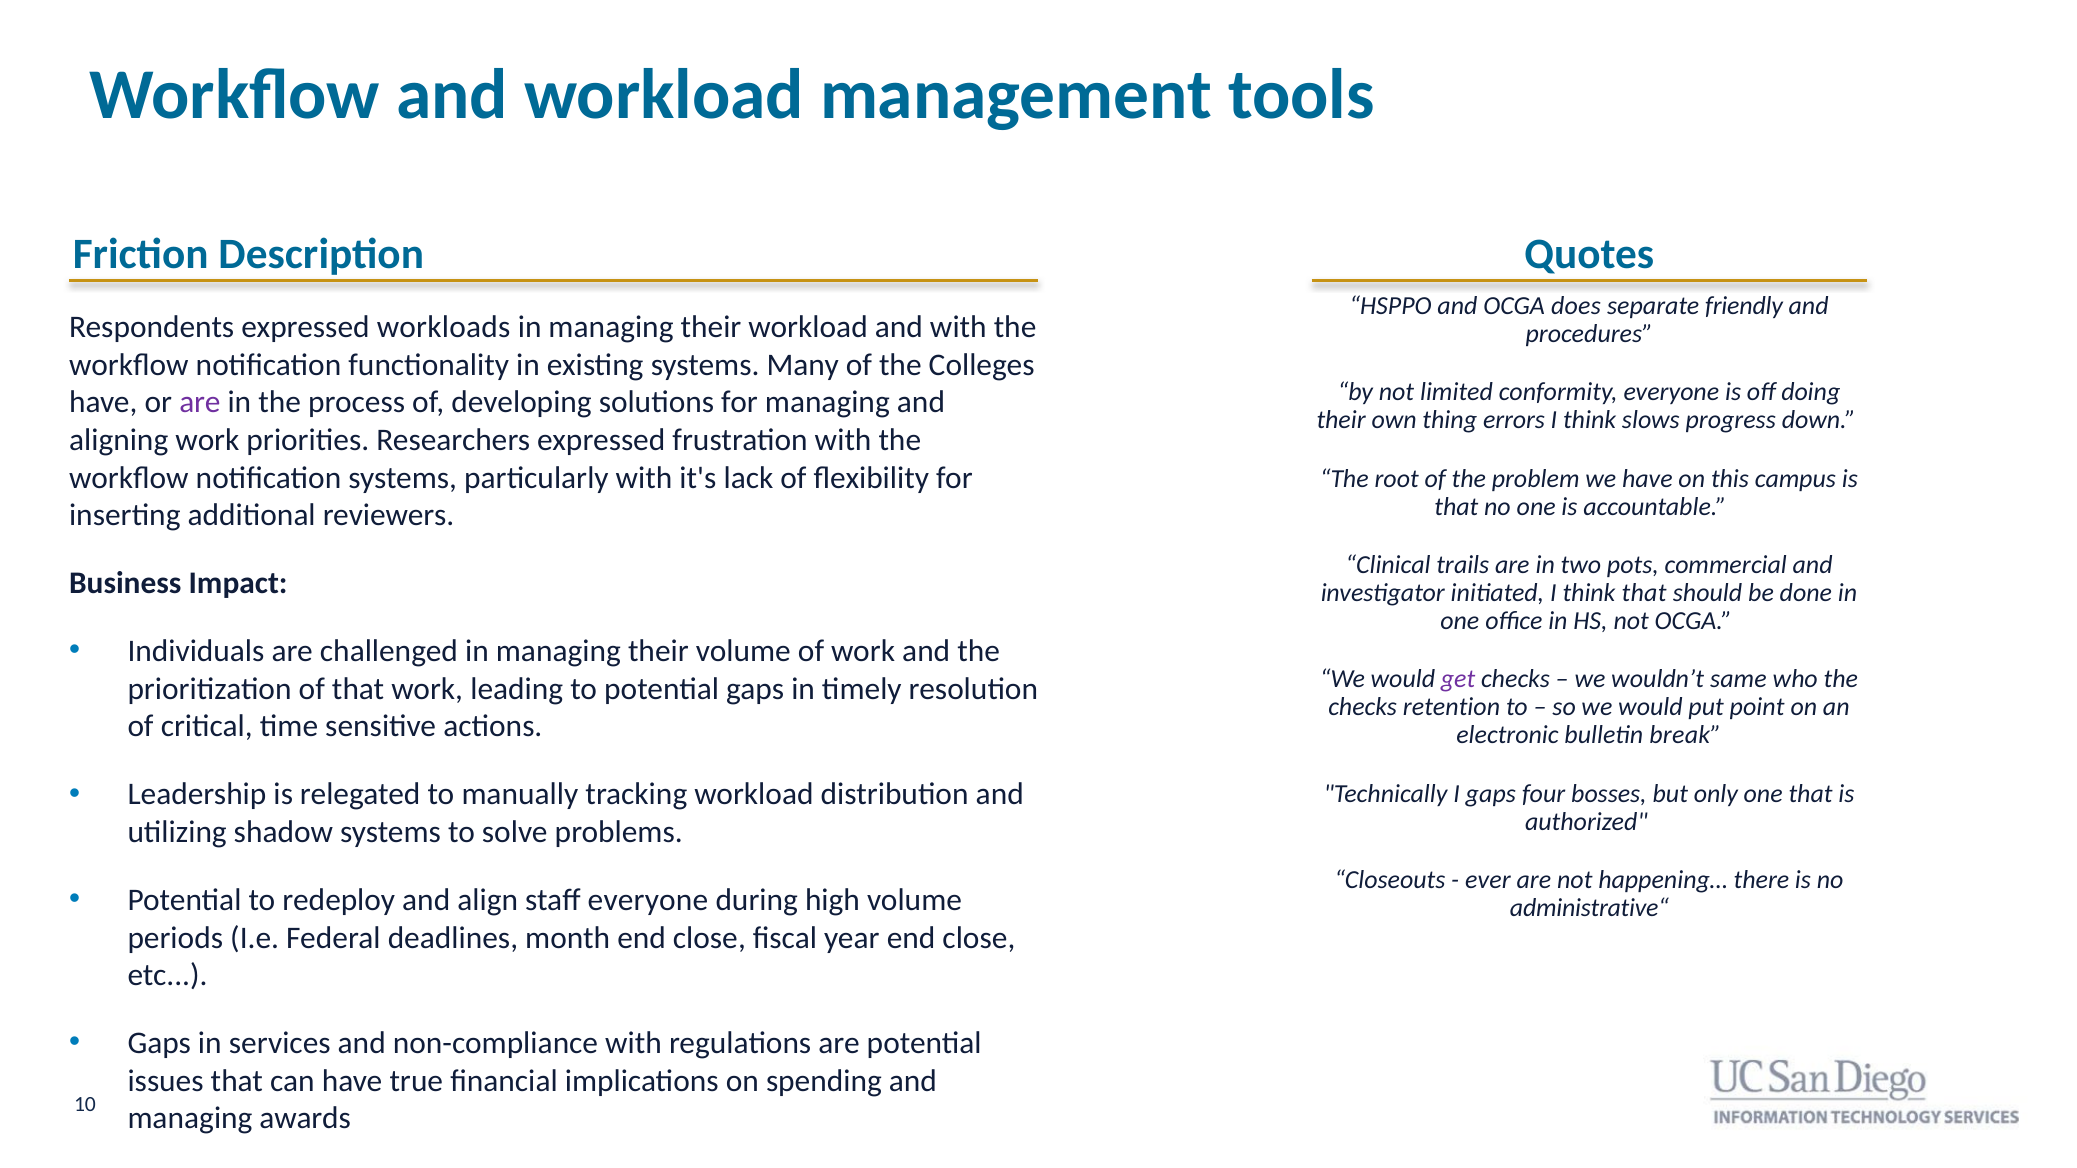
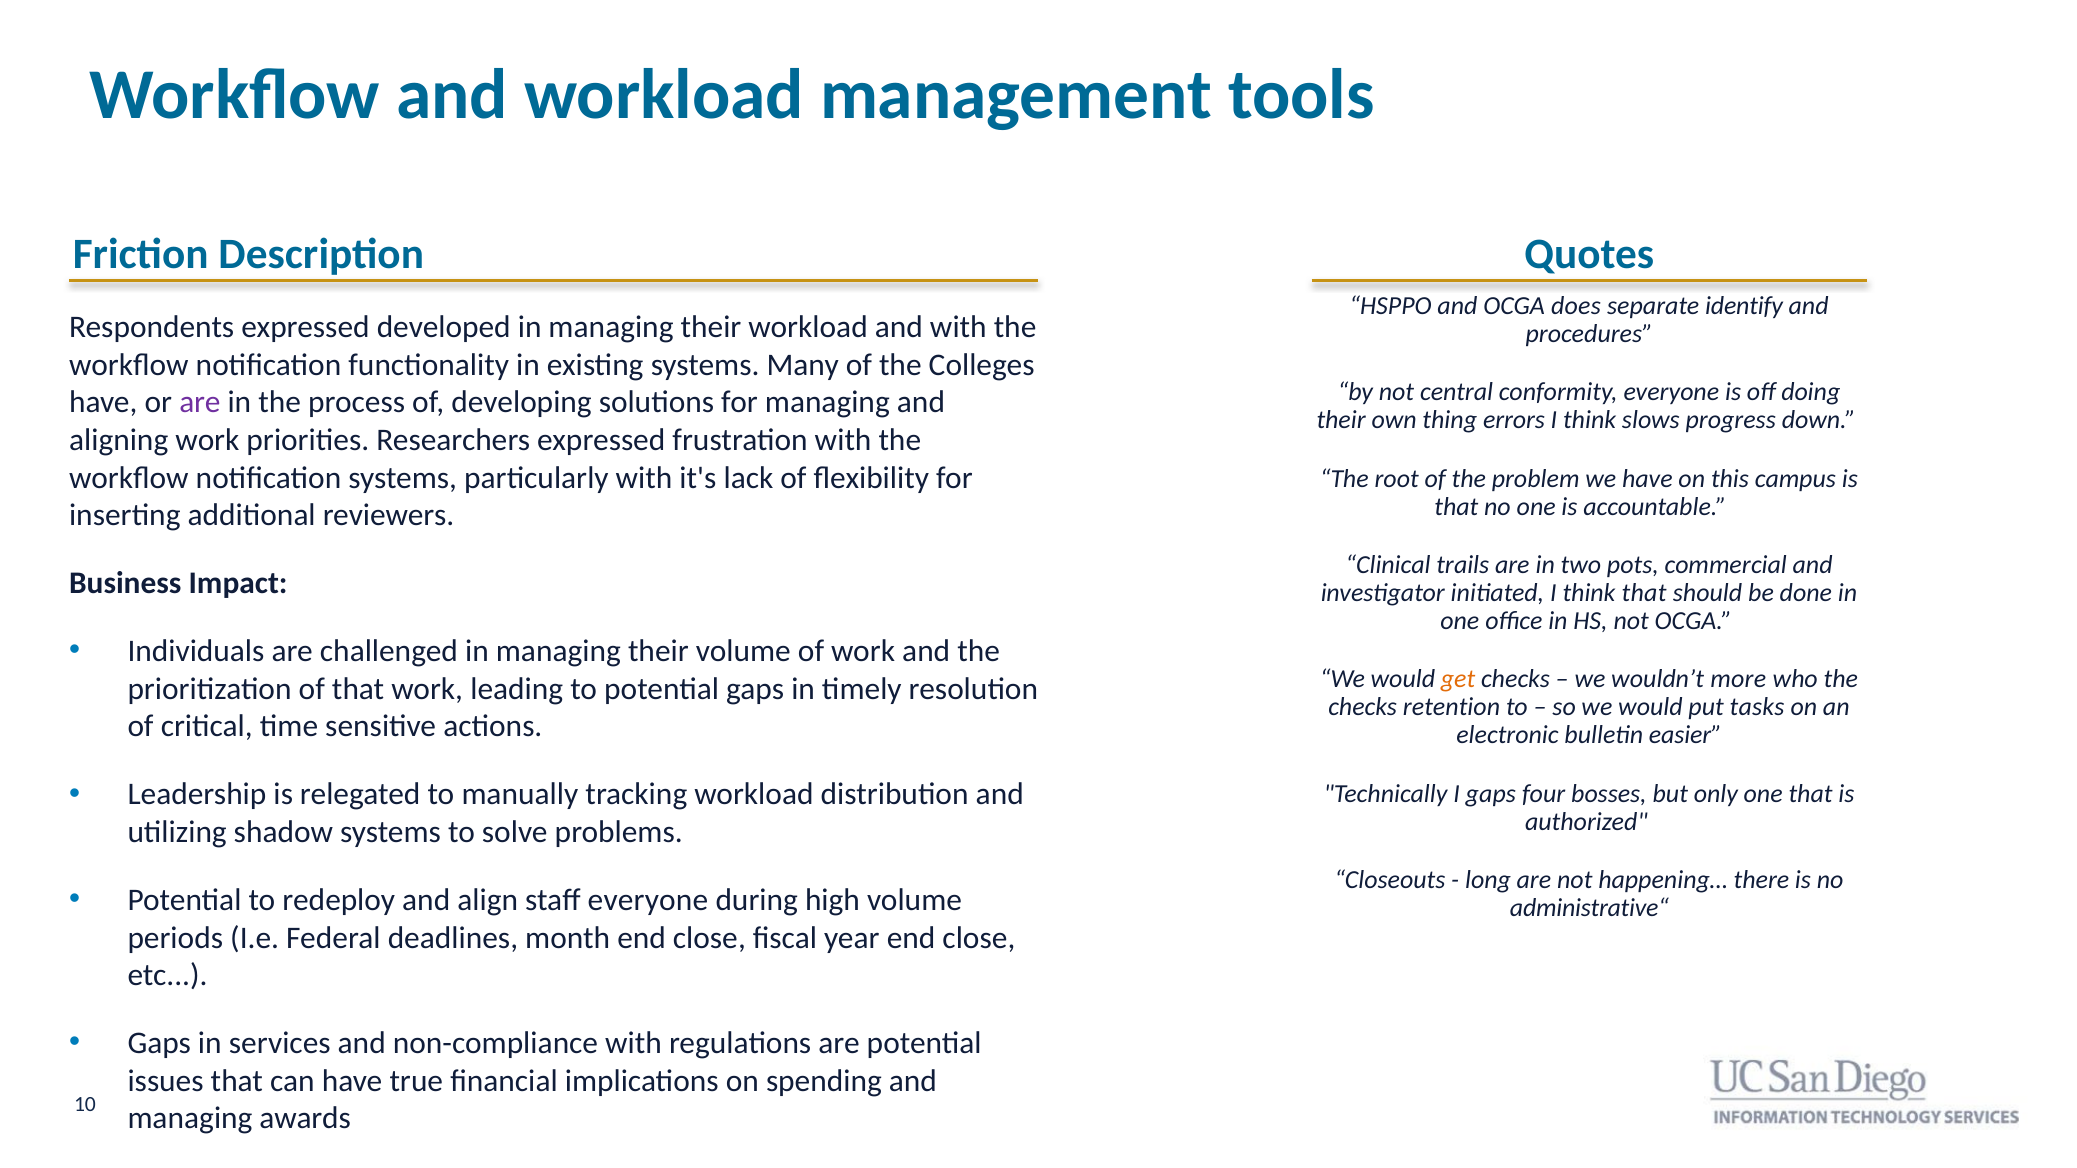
friendly: friendly -> identify (1744, 306)
workloads: workloads -> developed (444, 327)
limited: limited -> central (1457, 392)
get colour: purple -> orange (1458, 679)
same: same -> more (1738, 679)
point: point -> tasks (1757, 707)
break: break -> easier (1685, 735)
ever: ever -> long (1488, 880)
